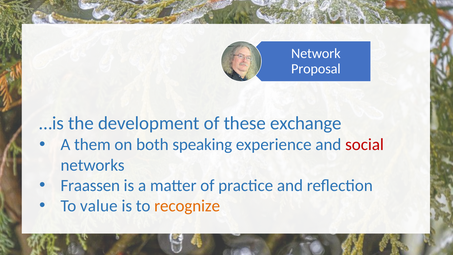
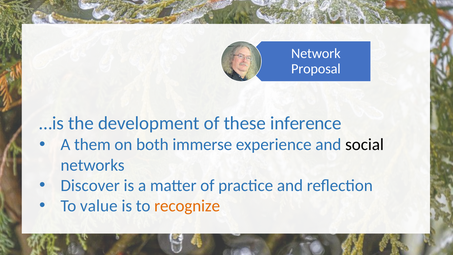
exchange: exchange -> inference (306, 123)
speaking: speaking -> immerse (202, 145)
social colour: red -> black (365, 145)
Fraassen: Fraassen -> Discover (90, 185)
